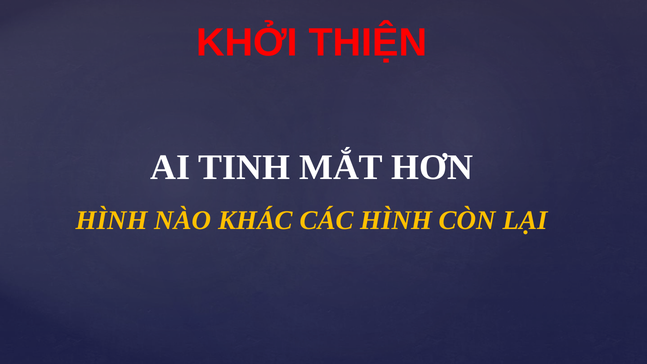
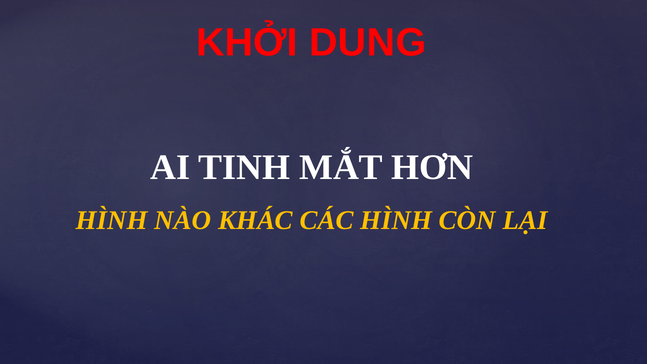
THIỆN: THIỆN -> DUNG (368, 43)
